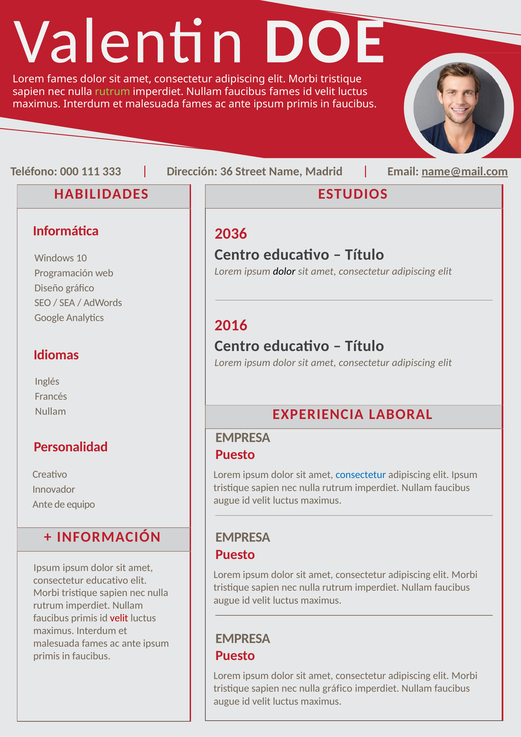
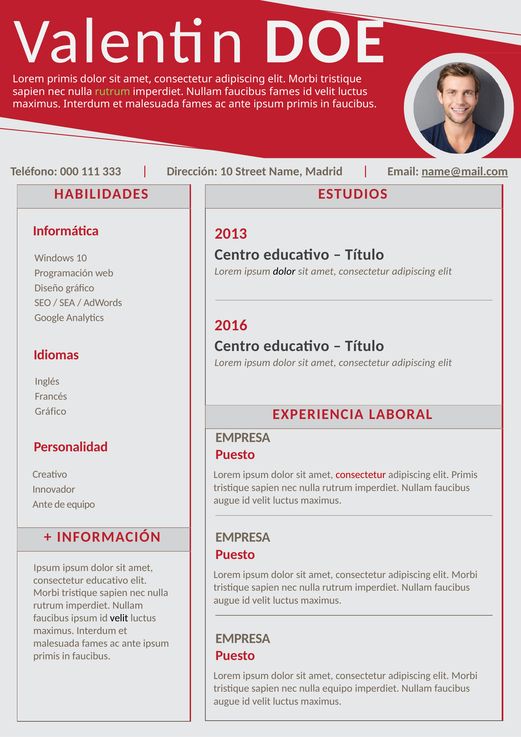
Lorem fames: fames -> primis (62, 79)
Dirección 36: 36 -> 10 (226, 172)
2036: 2036 -> 2013 (231, 234)
Nullam: Nullam -> Gráfico (51, 411)
consectetur colour: blue -> red (361, 475)
elit Ipsum: Ipsum -> Primis (464, 475)
faucibus primis: primis -> ipsum (84, 618)
velit colour: red -> black (119, 618)
nulla gráfico: gráfico -> equipo (337, 689)
